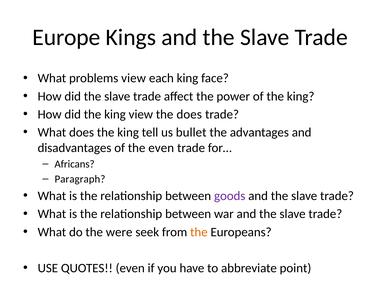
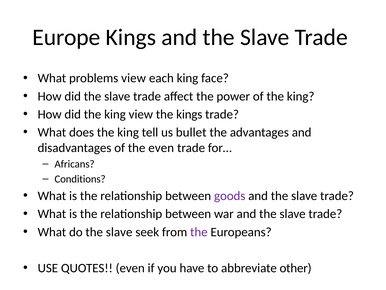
the does: does -> kings (189, 114)
Paragraph: Paragraph -> Conditions (80, 179)
do the were: were -> slave (119, 232)
the colour: orange -> purple (199, 232)
point: point -> other (296, 268)
